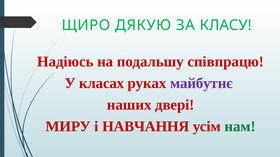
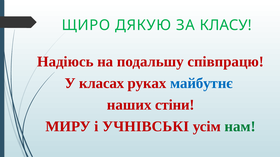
майбутнє colour: purple -> blue (201, 83)
двері: двері -> стіни (175, 105)
НАВЧАННЯ: НАВЧАННЯ -> УЧНІВСЬКІ (146, 127)
